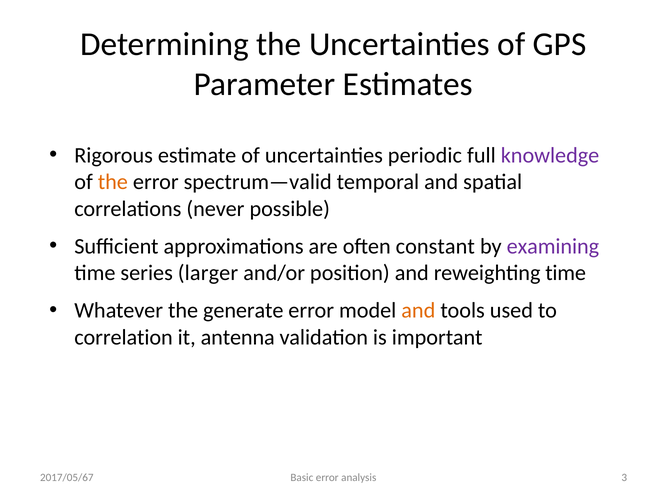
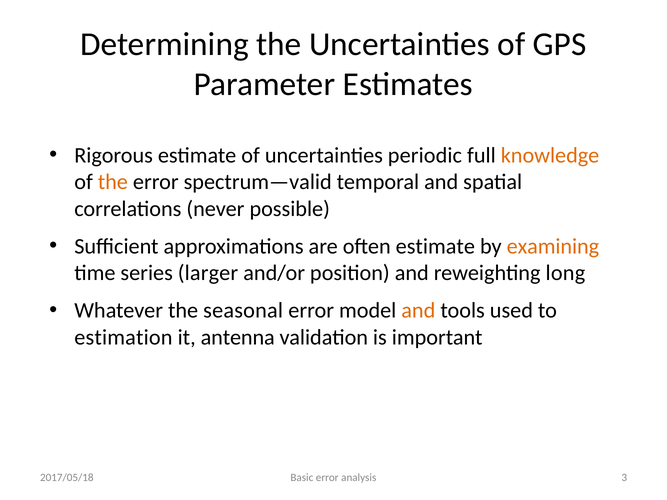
knowledge colour: purple -> orange (550, 155)
often constant: constant -> estimate (435, 246)
examining colour: purple -> orange (553, 246)
reweighting time: time -> long (565, 273)
generate: generate -> seasonal (243, 311)
correlation: correlation -> estimation (123, 337)
2017/05/67: 2017/05/67 -> 2017/05/18 (67, 478)
